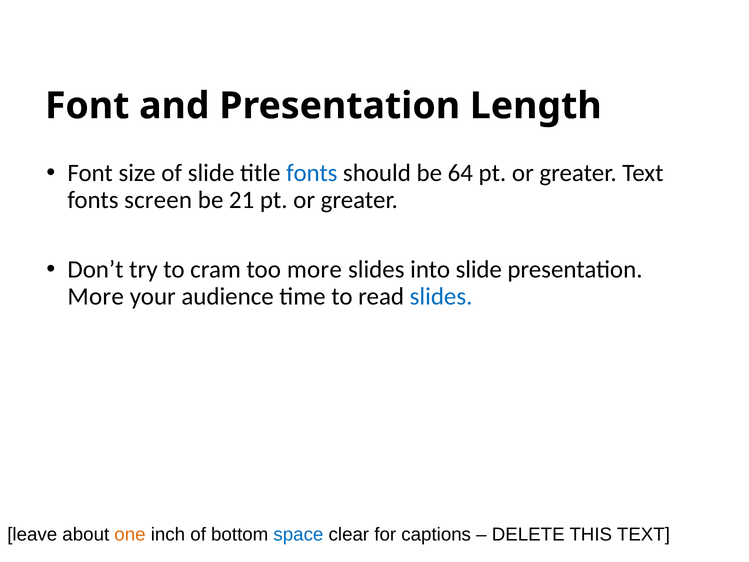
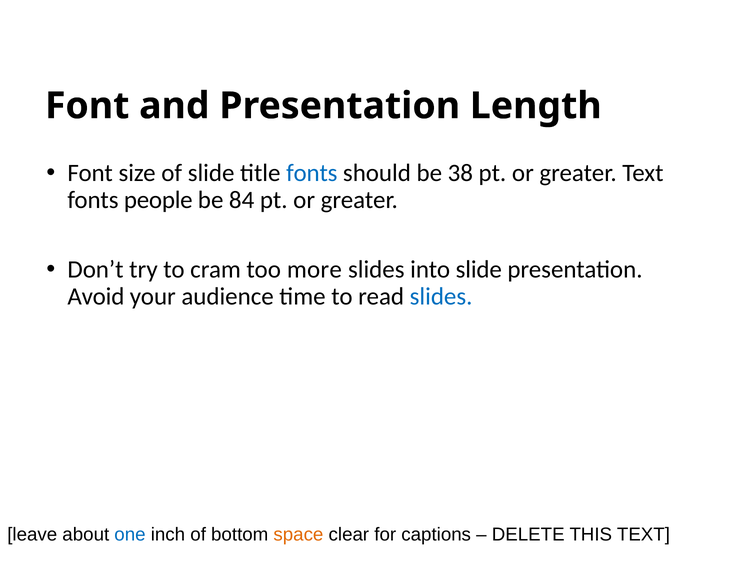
64: 64 -> 38 (460, 173)
screen: screen -> people (158, 200)
21: 21 -> 84 (242, 200)
More: More -> Avoid (96, 297)
one colour: orange -> blue (130, 534)
space colour: blue -> orange (298, 534)
